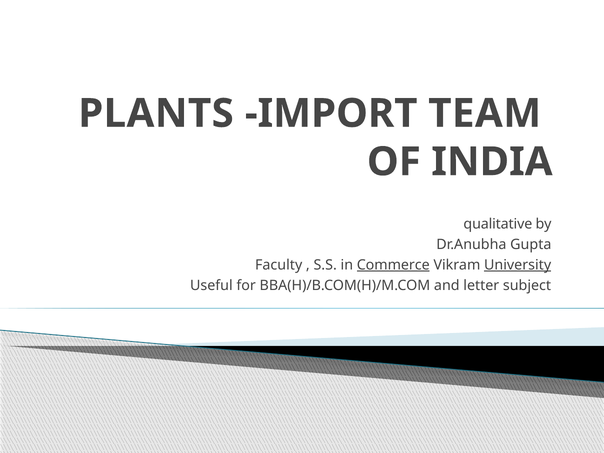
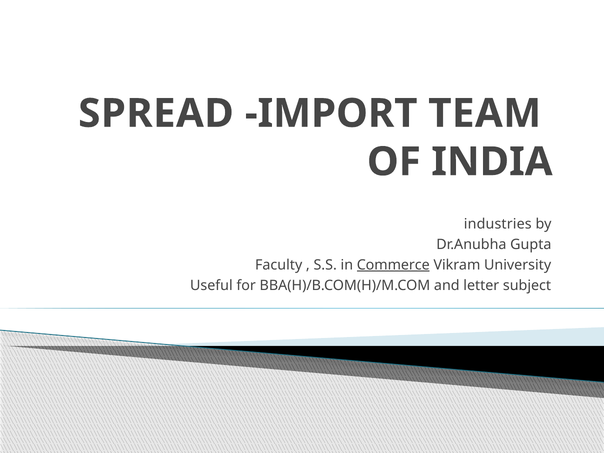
PLANTS: PLANTS -> SPREAD (156, 114)
qualitative: qualitative -> industries (498, 224)
University underline: present -> none (518, 265)
